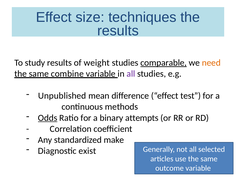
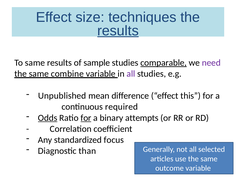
results underline: none -> present (118, 31)
To study: study -> same (35, 63)
weight: weight -> sample (97, 63)
need colour: orange -> purple (211, 63)
test: test -> this (191, 96)
methods: methods -> required (121, 107)
for underline: none -> present (86, 118)
make: make -> focus (114, 140)
exist: exist -> than (87, 151)
